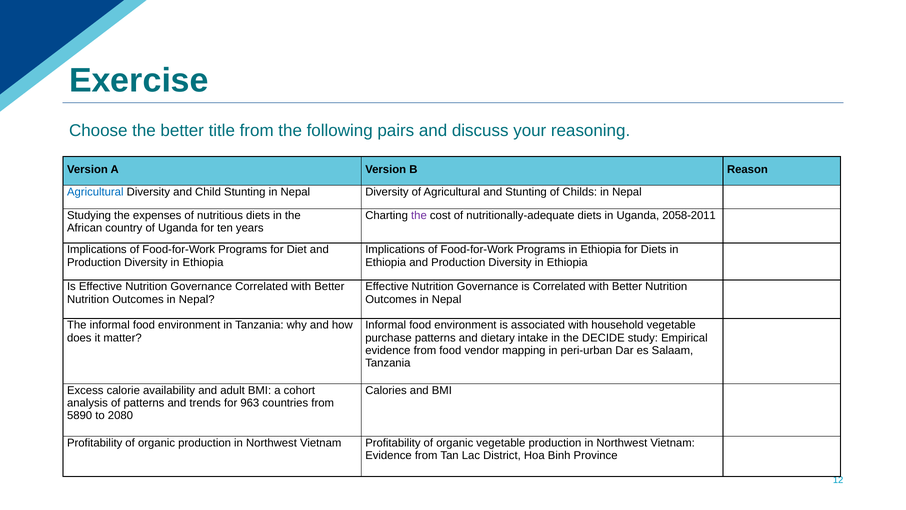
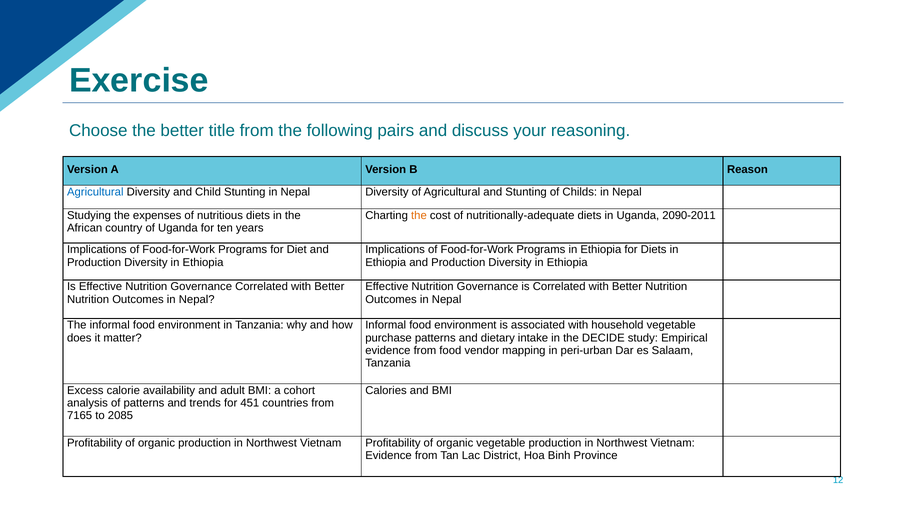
the colour: purple -> orange (419, 215)
2058-2011: 2058-2011 -> 2090-2011 (689, 215)
963: 963 -> 451 (250, 403)
5890: 5890 -> 7165 (80, 415)
2080: 2080 -> 2085 (120, 415)
